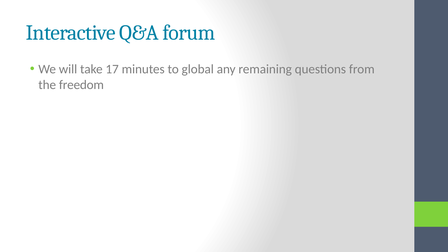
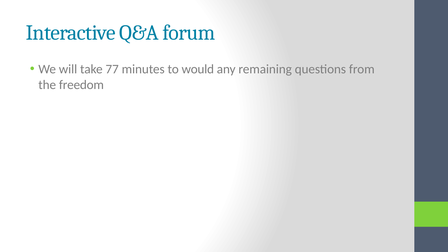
17: 17 -> 77 (112, 69)
global: global -> would (198, 69)
